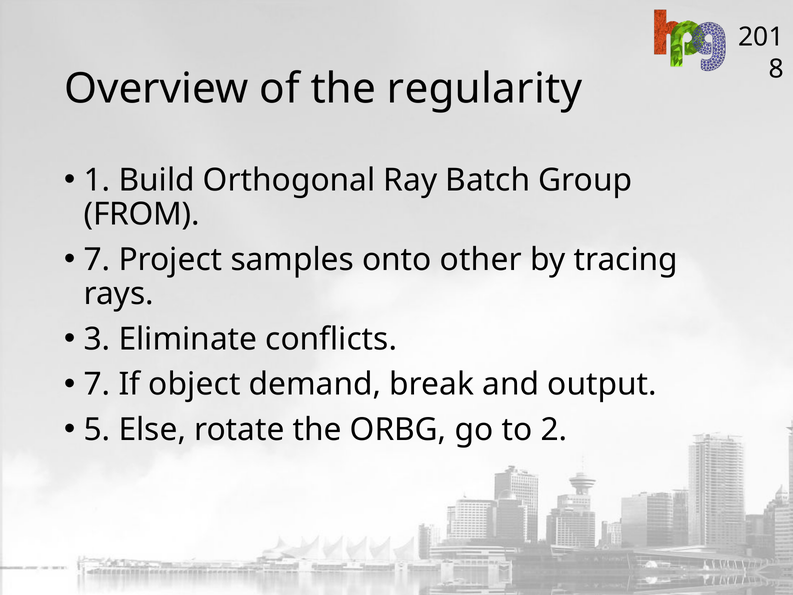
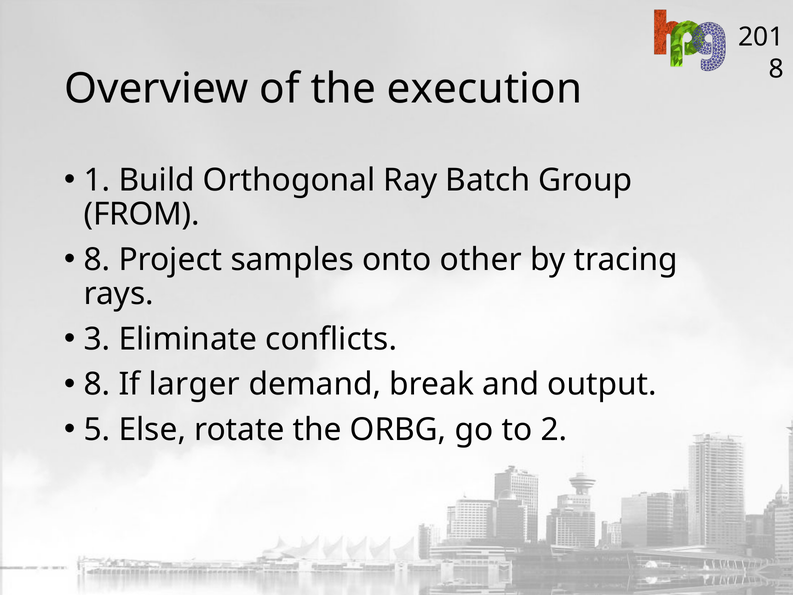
regularity: regularity -> execution (485, 89)
7: 7 -> 8 (97, 260)
7: 7 -> 8 (97, 384)
object: object -> larger (194, 384)
